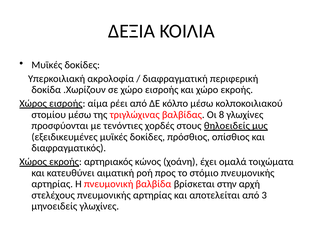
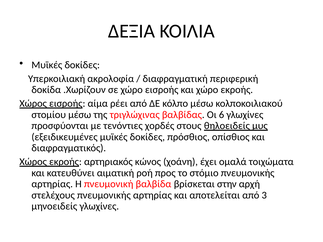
8: 8 -> 6 (222, 115)
